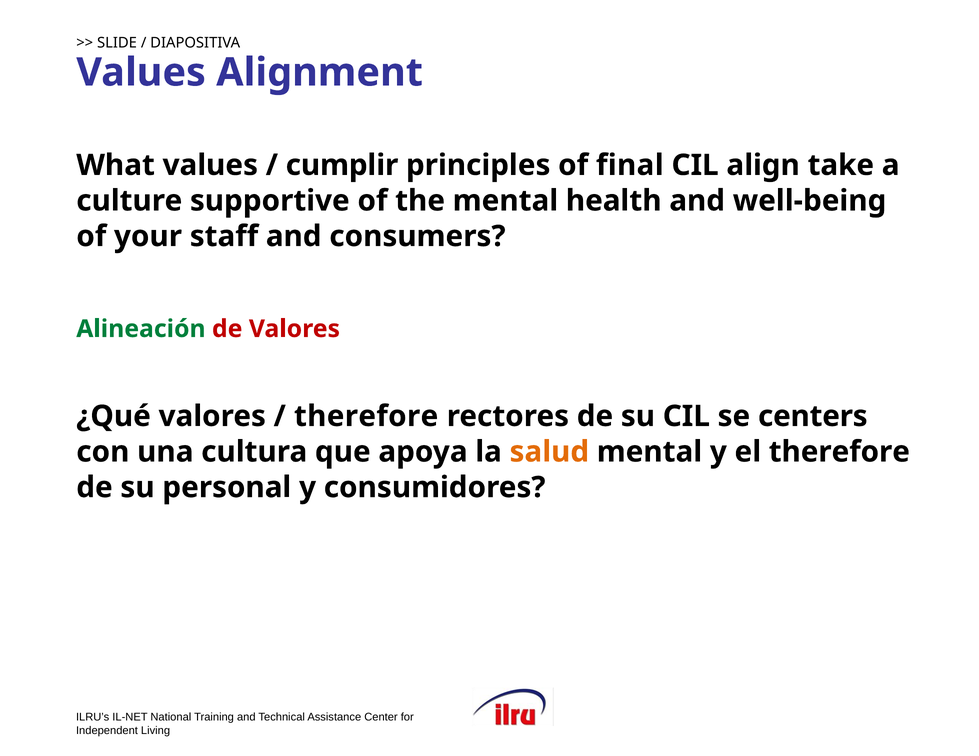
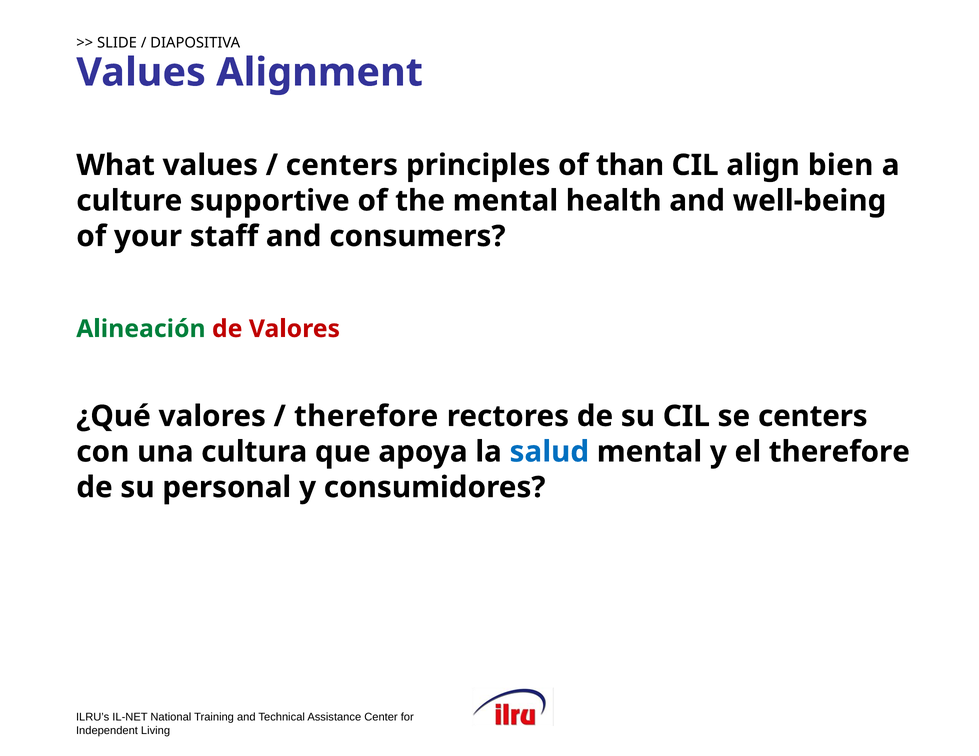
cumplir: cumplir -> centers (342, 165)
final: final -> than (630, 165)
take: take -> bien (841, 165)
salud colour: orange -> blue (549, 452)
